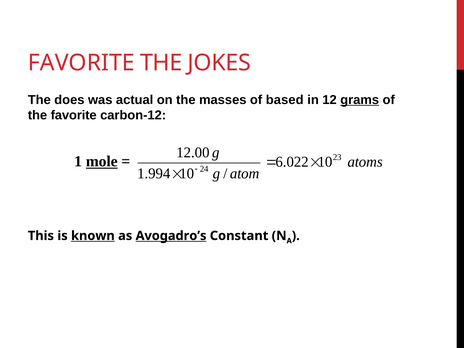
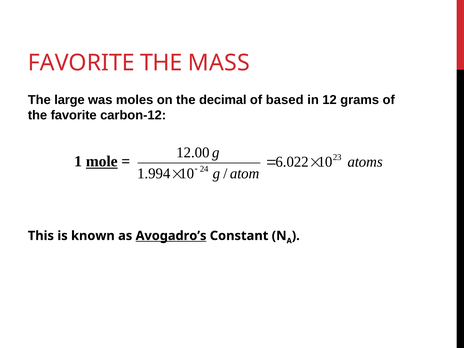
JOKES: JOKES -> MASS (219, 63)
does: does -> large (69, 100)
actual: actual -> moles (135, 100)
masses: masses -> decimal (223, 100)
grams underline: present -> none (360, 100)
known underline: present -> none (93, 236)
